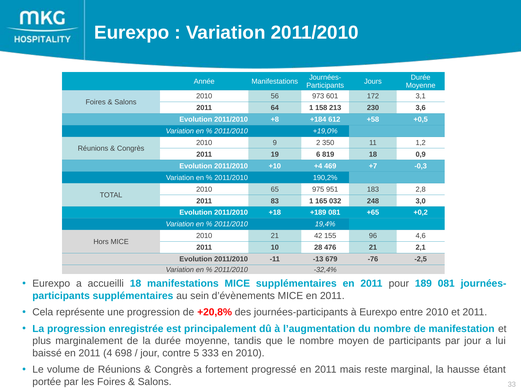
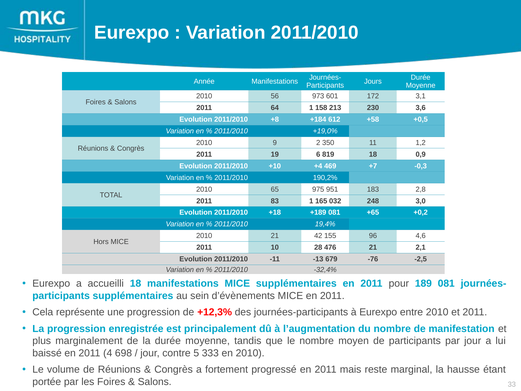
+20,8%: +20,8% -> +12,3% (215, 312)
